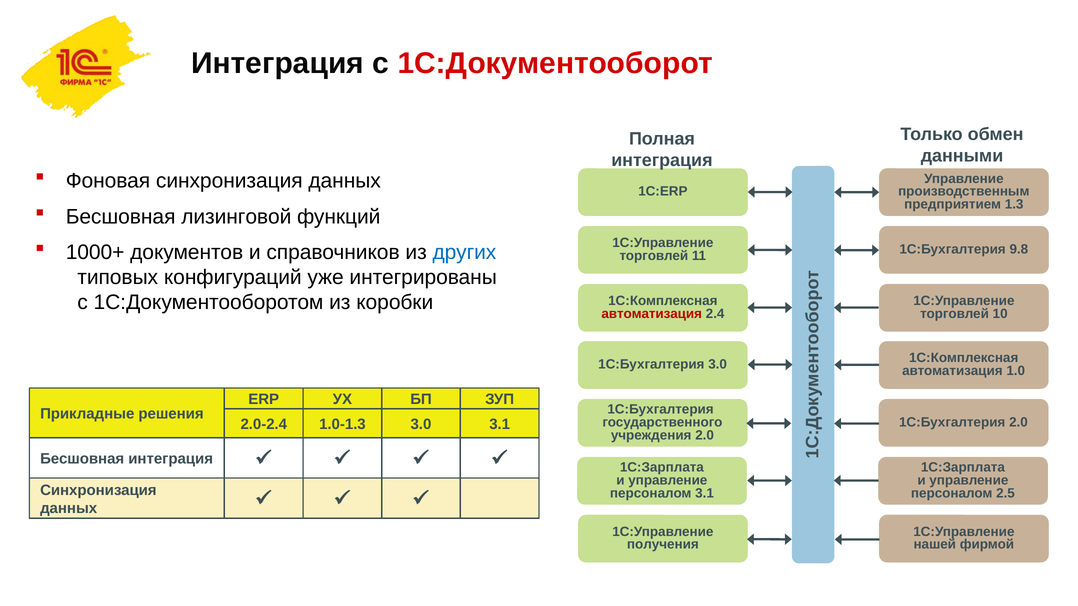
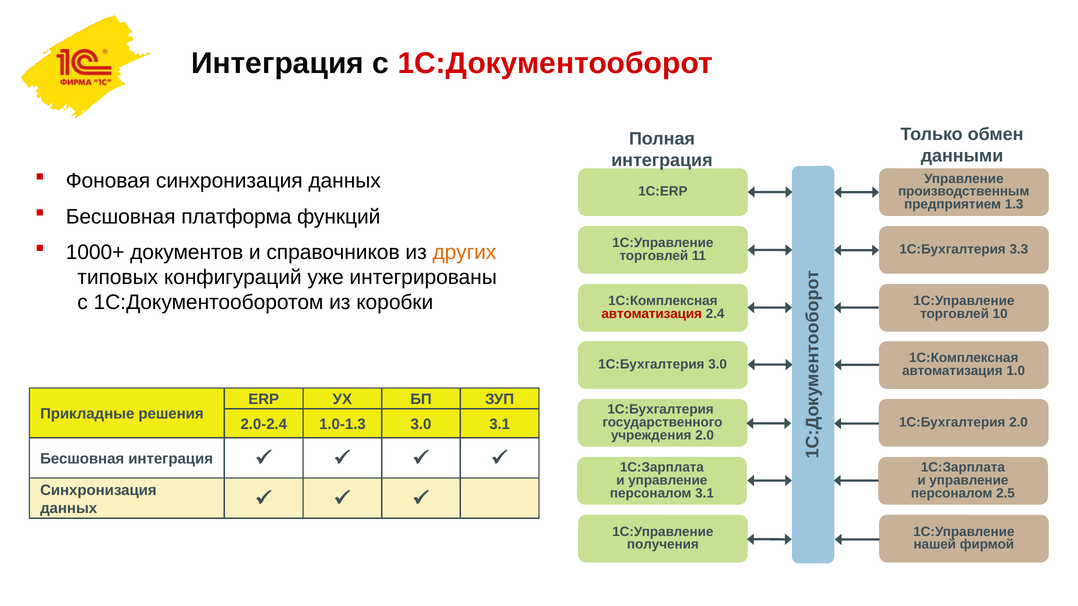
лизинговой: лизинговой -> платформа (236, 217)
других colour: blue -> orange (464, 252)
9.8: 9.8 -> 3.3 (1019, 249)
